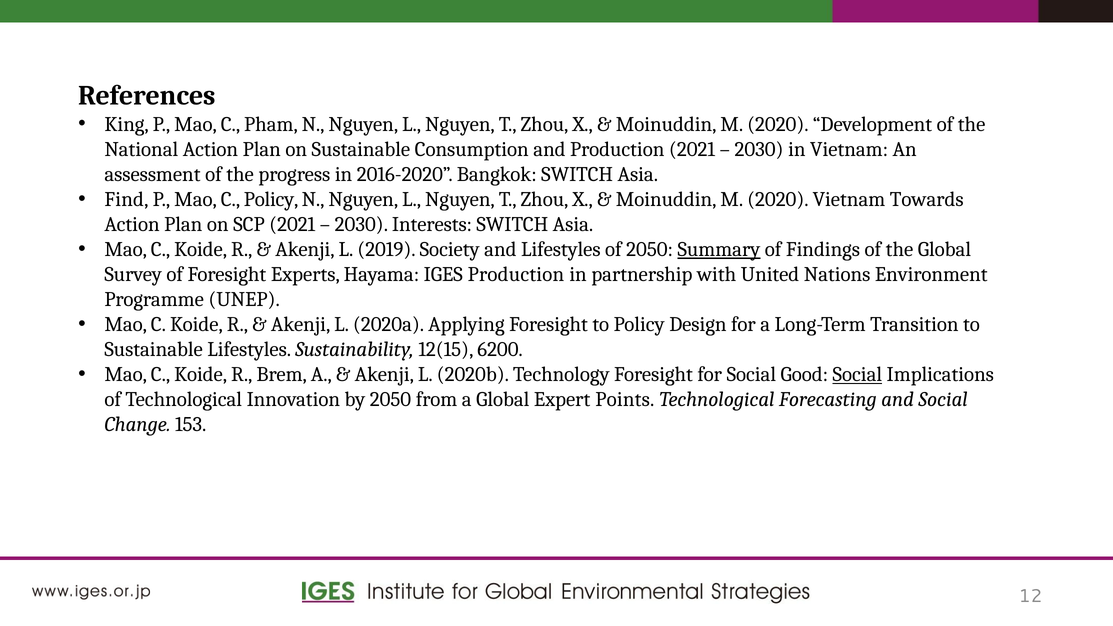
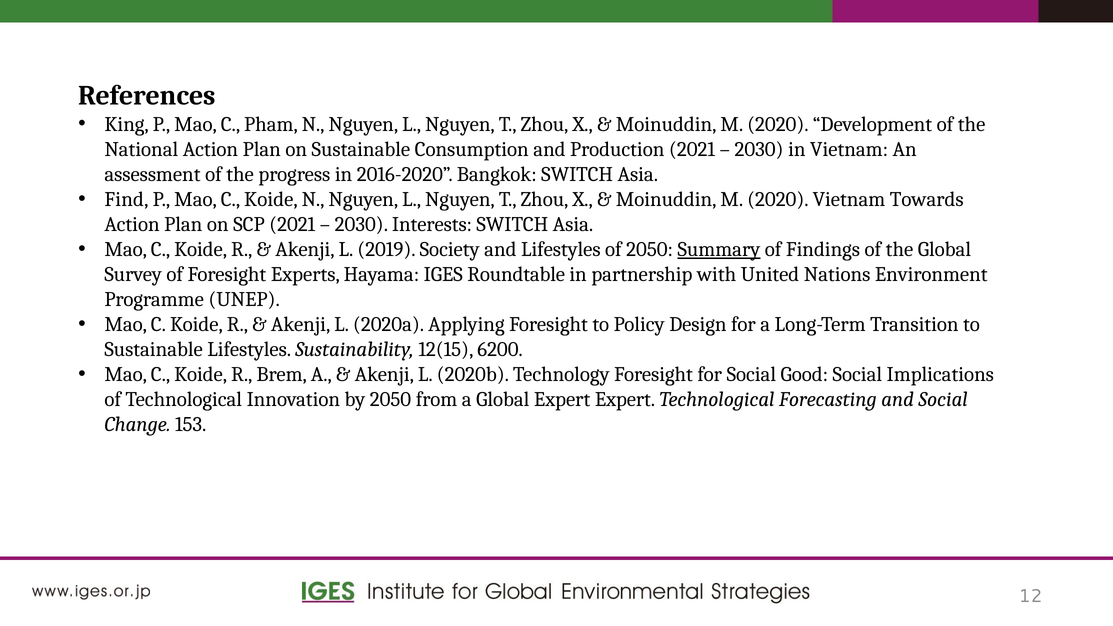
P Mao C Policy: Policy -> Koide (271, 199)
IGES Production: Production -> Roundtable (516, 274)
Social underline: present -> none (857, 375)
Expert Points: Points -> Expert (625, 400)
